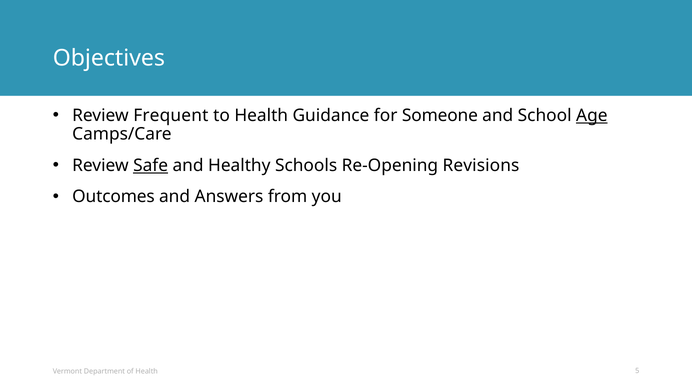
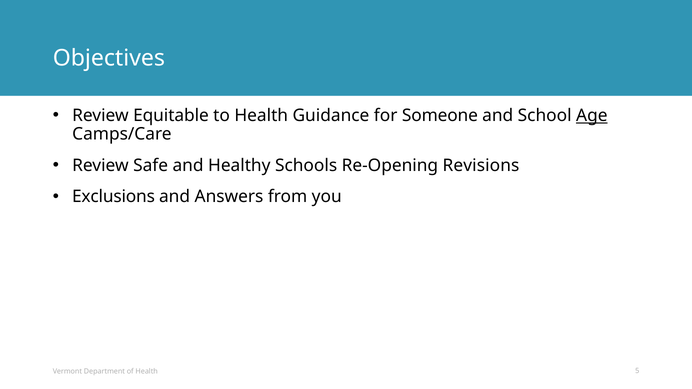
Frequent: Frequent -> Equitable (171, 115)
Safe underline: present -> none (151, 166)
Outcomes: Outcomes -> Exclusions (113, 197)
